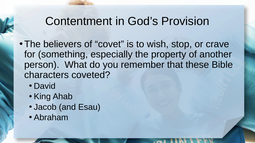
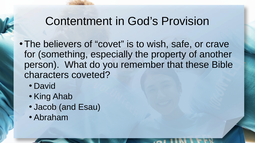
stop: stop -> safe (182, 44)
